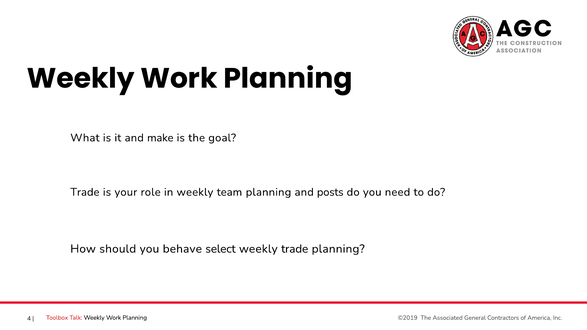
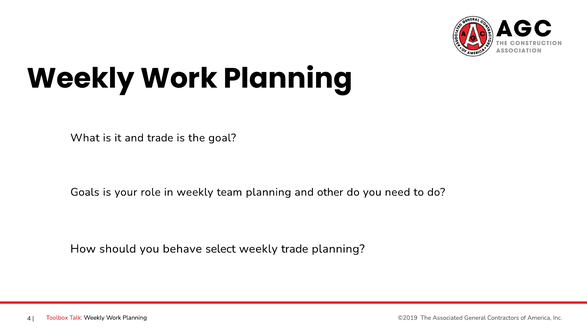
and make: make -> trade (160, 138)
Trade: Trade -> Goals (85, 192)
posts: posts -> other (330, 192)
